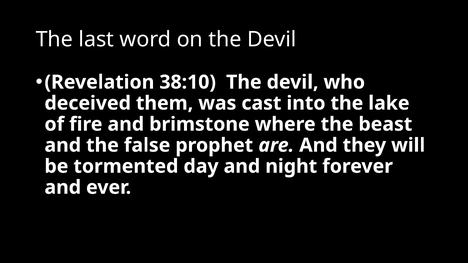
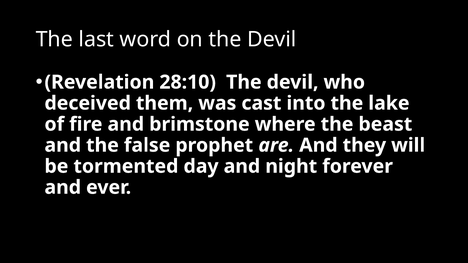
38:10: 38:10 -> 28:10 (188, 82)
